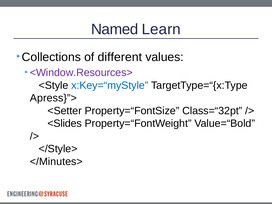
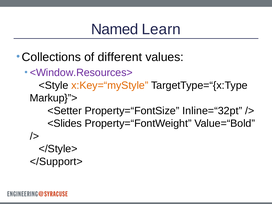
x:Key=“myStyle colour: blue -> orange (110, 85)
Apress}”>: Apress}”> -> Markup}”> (54, 98)
Class=“32pt: Class=“32pt -> Inline=“32pt (212, 111)
</Minutes>: </Minutes> -> </Support> (56, 162)
